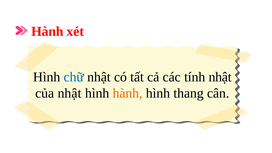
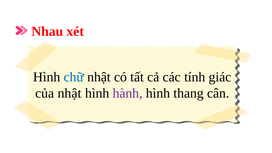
Hành: Hành -> Nhau (47, 31)
tính nhật: nhật -> giác (220, 77)
hành colour: orange -> purple (128, 93)
